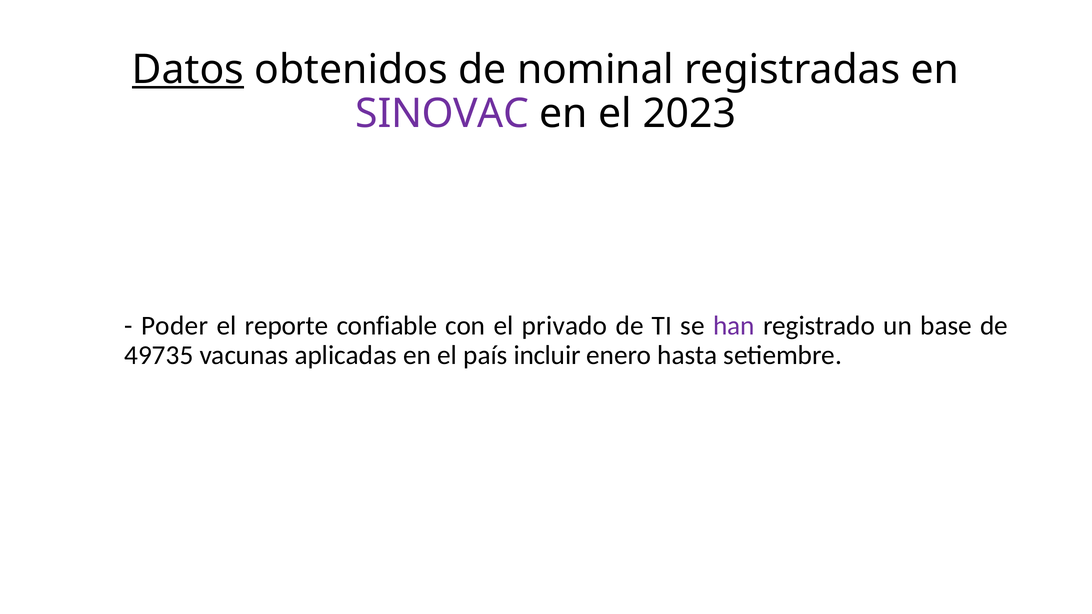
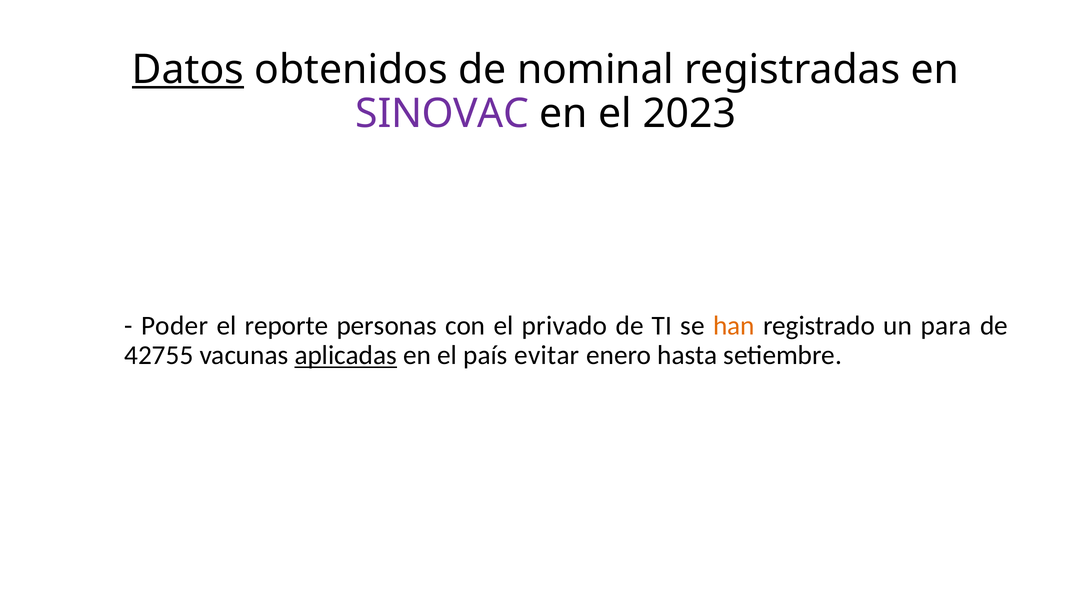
confiable: confiable -> personas (387, 326)
han colour: purple -> orange (734, 326)
base: base -> para (946, 326)
49735: 49735 -> 42755 (159, 356)
aplicadas underline: none -> present (346, 356)
incluir: incluir -> evitar (547, 356)
